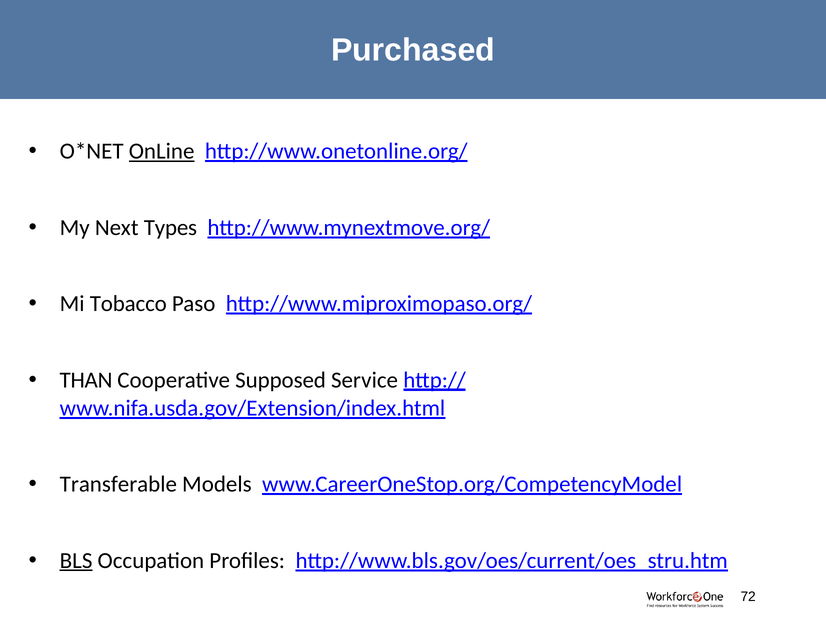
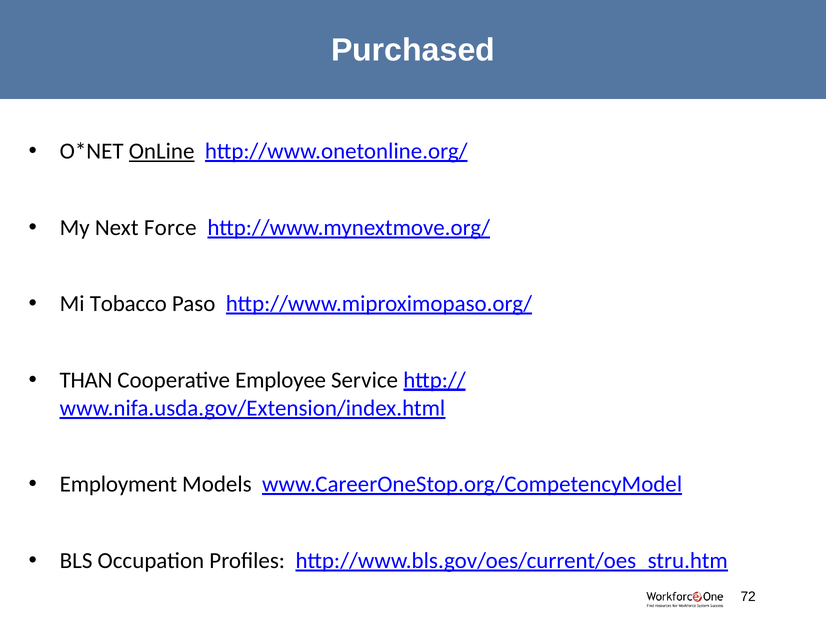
Types: Types -> Force (170, 228)
Supposed: Supposed -> Employee (281, 380)
Transferable: Transferable -> Employment (118, 485)
BLS underline: present -> none (76, 561)
